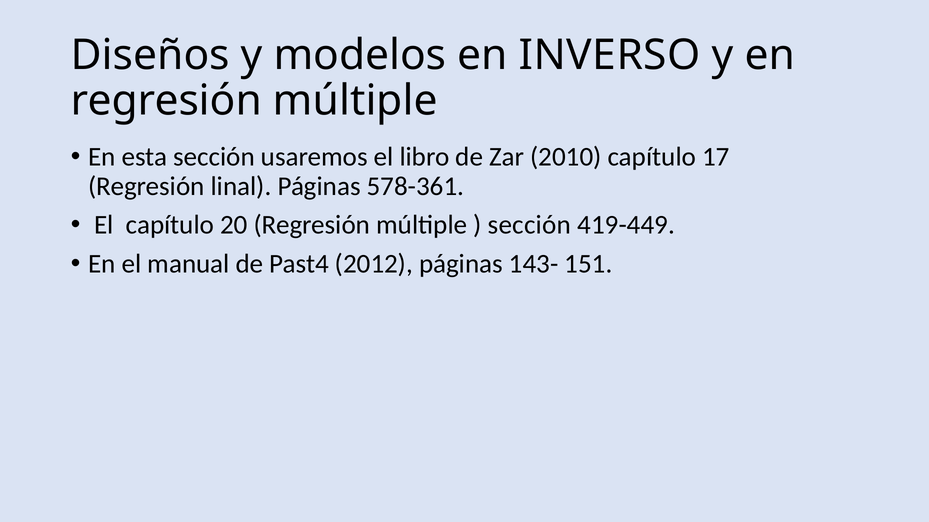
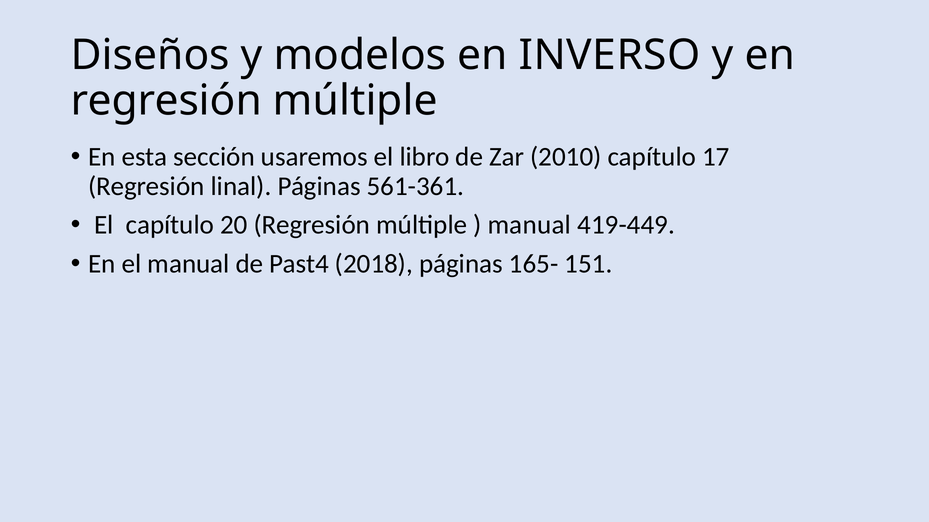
578-361: 578-361 -> 561-361 (415, 186)
sección: sección -> manual (529, 225)
2012: 2012 -> 2018 (374, 264)
143-: 143- -> 165- (534, 264)
